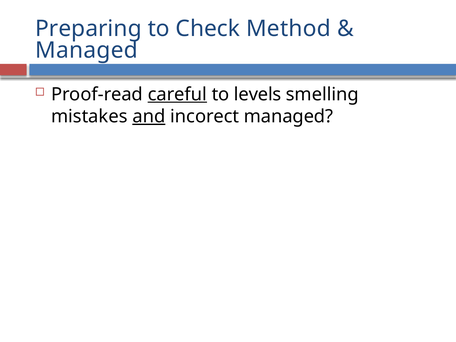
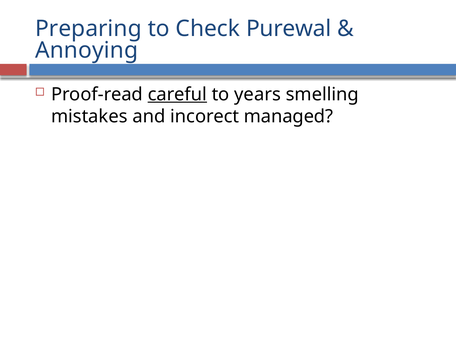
Method: Method -> Purewal (289, 29)
Managed: Managed -> Annoying (87, 50)
levels: levels -> years (258, 94)
and underline: present -> none (149, 116)
